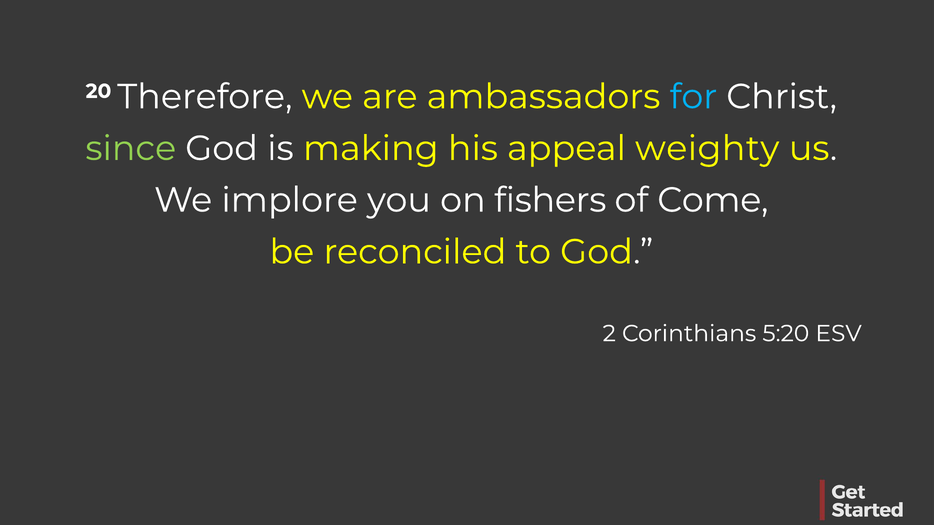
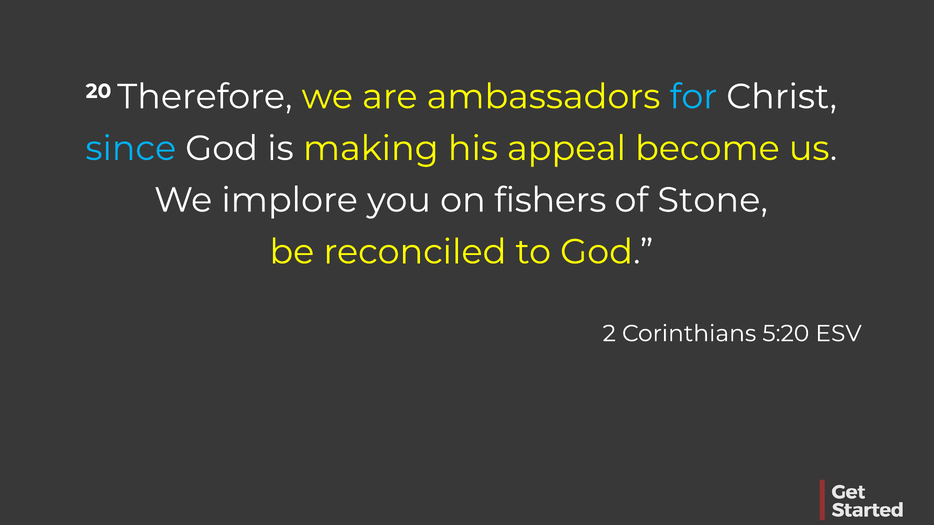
since colour: light green -> light blue (131, 149)
weighty: weighty -> become (707, 149)
Come: Come -> Stone (713, 200)
